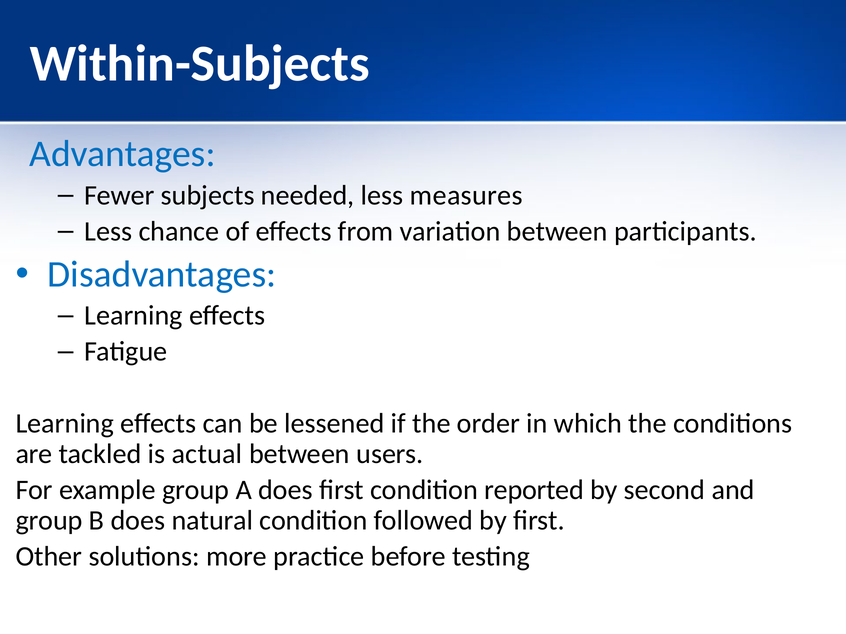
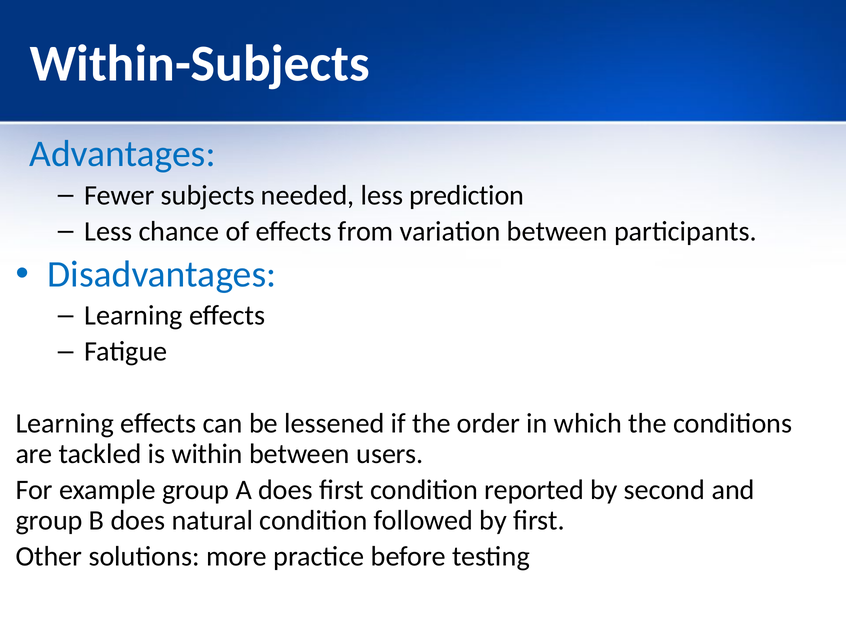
measures: measures -> prediction (467, 195)
actual: actual -> within (207, 454)
